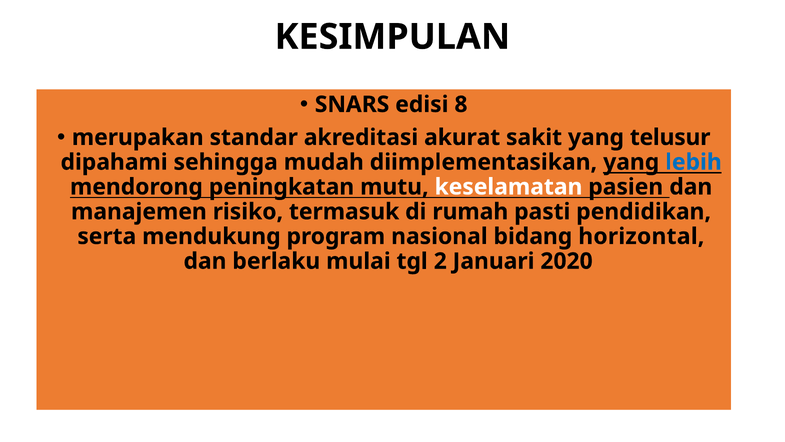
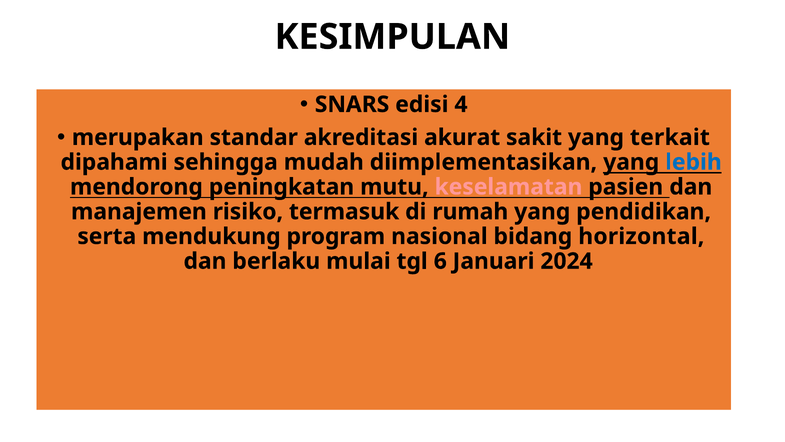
8: 8 -> 4 (461, 104)
telusur: telusur -> terkait (670, 137)
keselamatan colour: white -> pink (508, 187)
rumah pasti: pasti -> yang (542, 211)
2: 2 -> 6 (440, 261)
2020: 2020 -> 2024 (567, 261)
